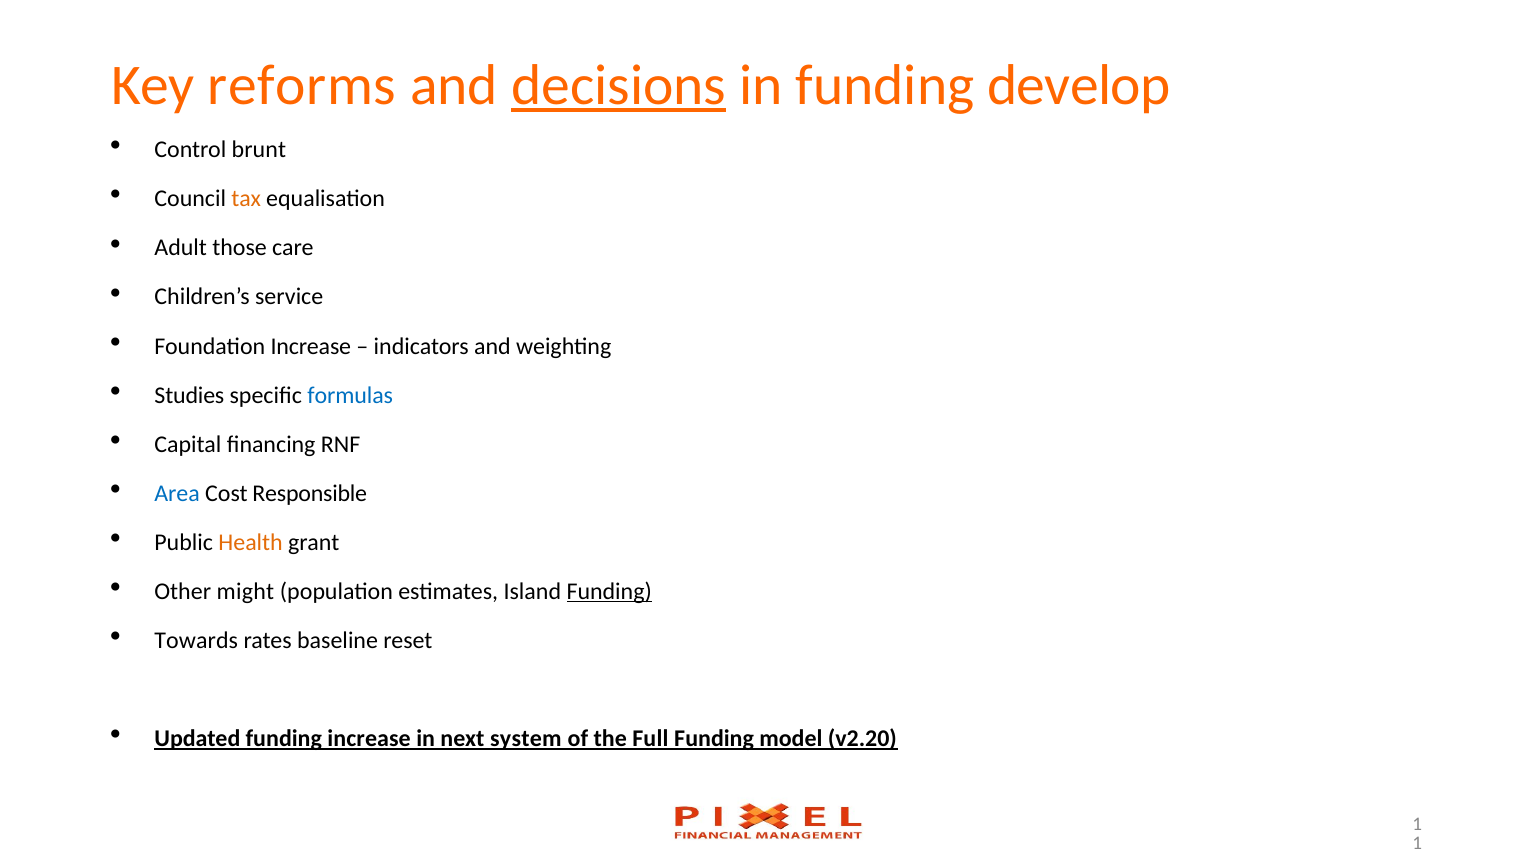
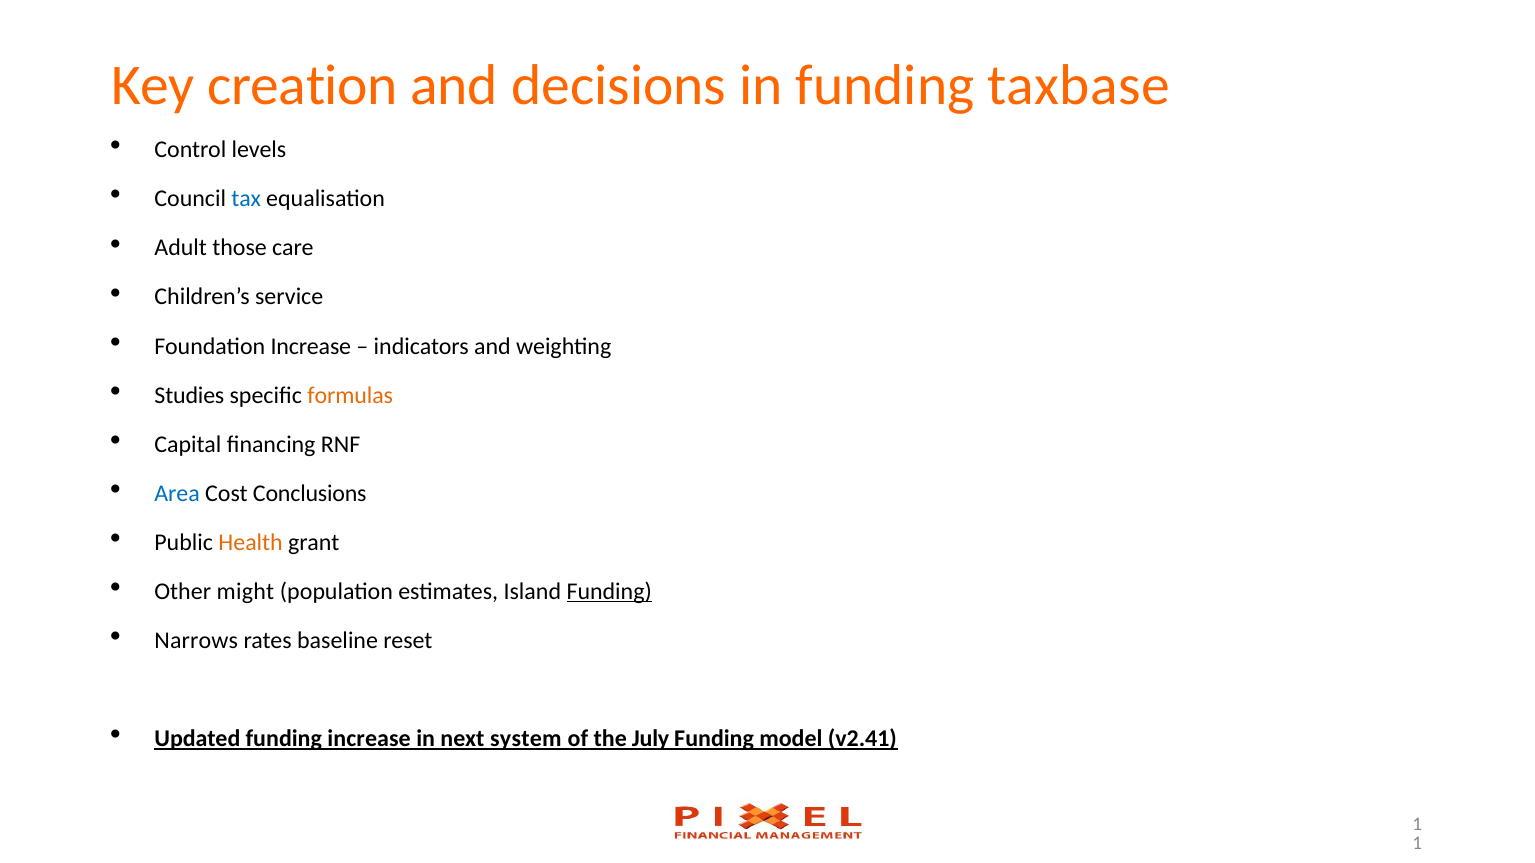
reforms: reforms -> creation (303, 85)
decisions underline: present -> none (619, 85)
develop: develop -> taxbase (1079, 85)
brunt: brunt -> levels (259, 150)
tax colour: orange -> blue (246, 199)
formulas colour: blue -> orange (350, 395)
Responsible: Responsible -> Conclusions (310, 494)
Towards: Towards -> Narrows (196, 641)
Full: Full -> July (651, 739)
v2.20: v2.20 -> v2.41 (862, 739)
